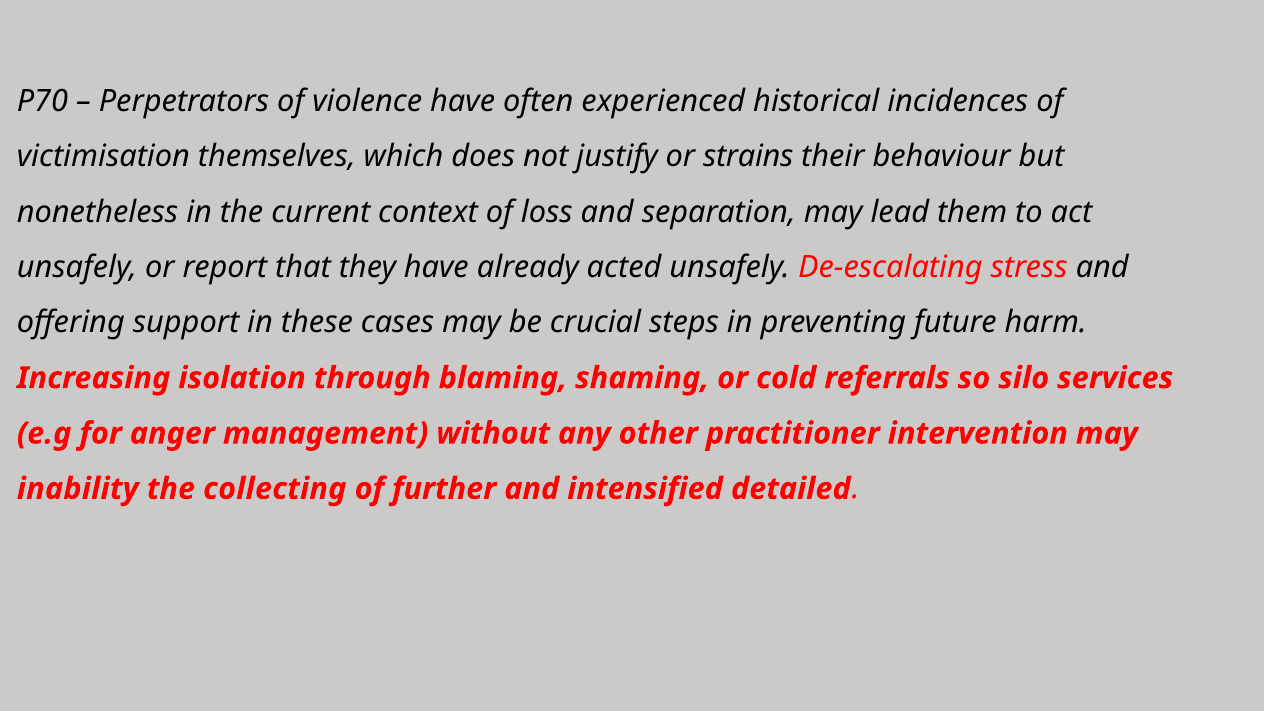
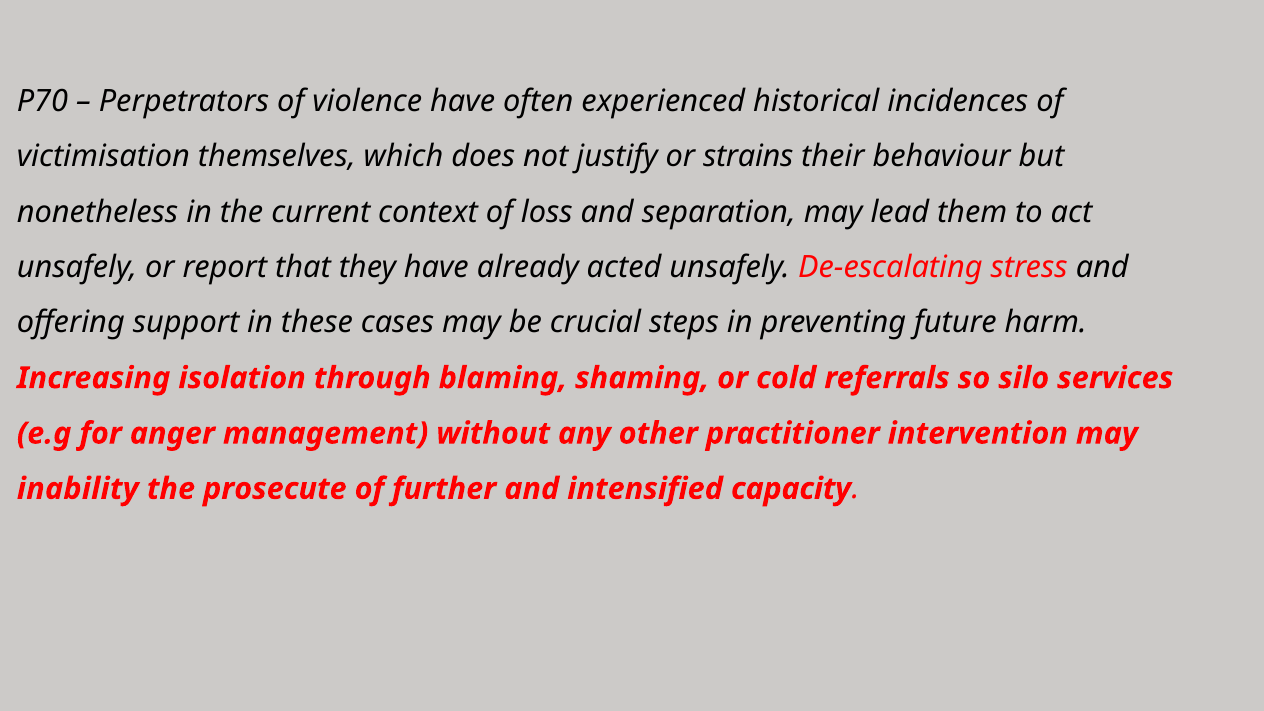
collecting: collecting -> prosecute (275, 489)
detailed: detailed -> capacity (791, 489)
